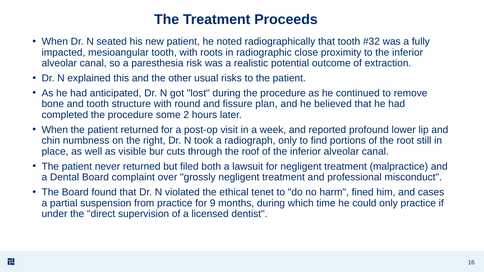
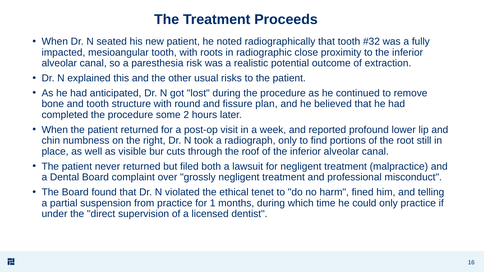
cases: cases -> telling (431, 192)
9: 9 -> 1 (213, 203)
